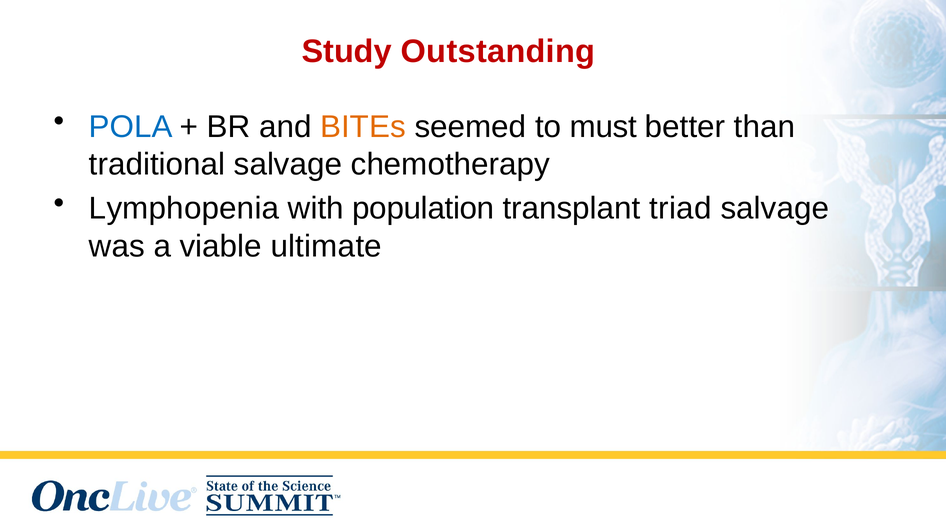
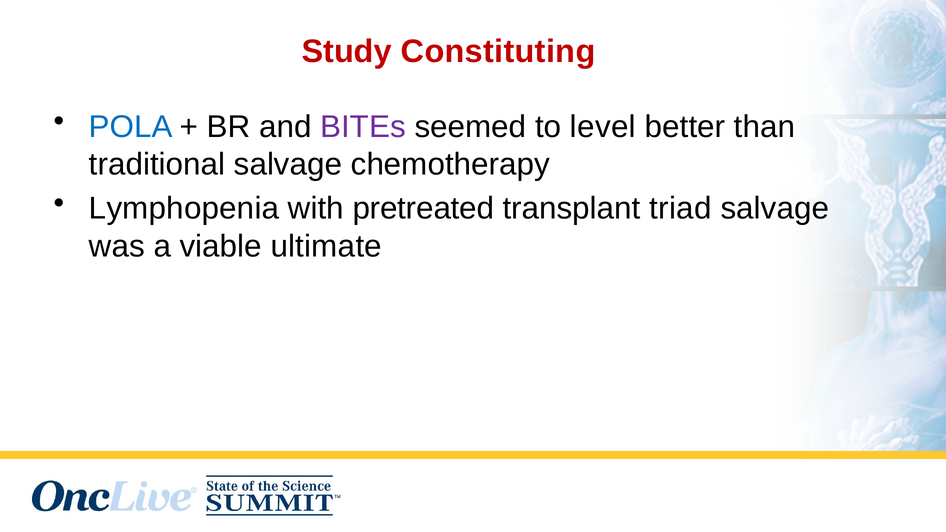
Outstanding: Outstanding -> Constituting (498, 52)
BITEs colour: orange -> purple (363, 127)
must: must -> level (603, 127)
population: population -> pretreated (423, 208)
